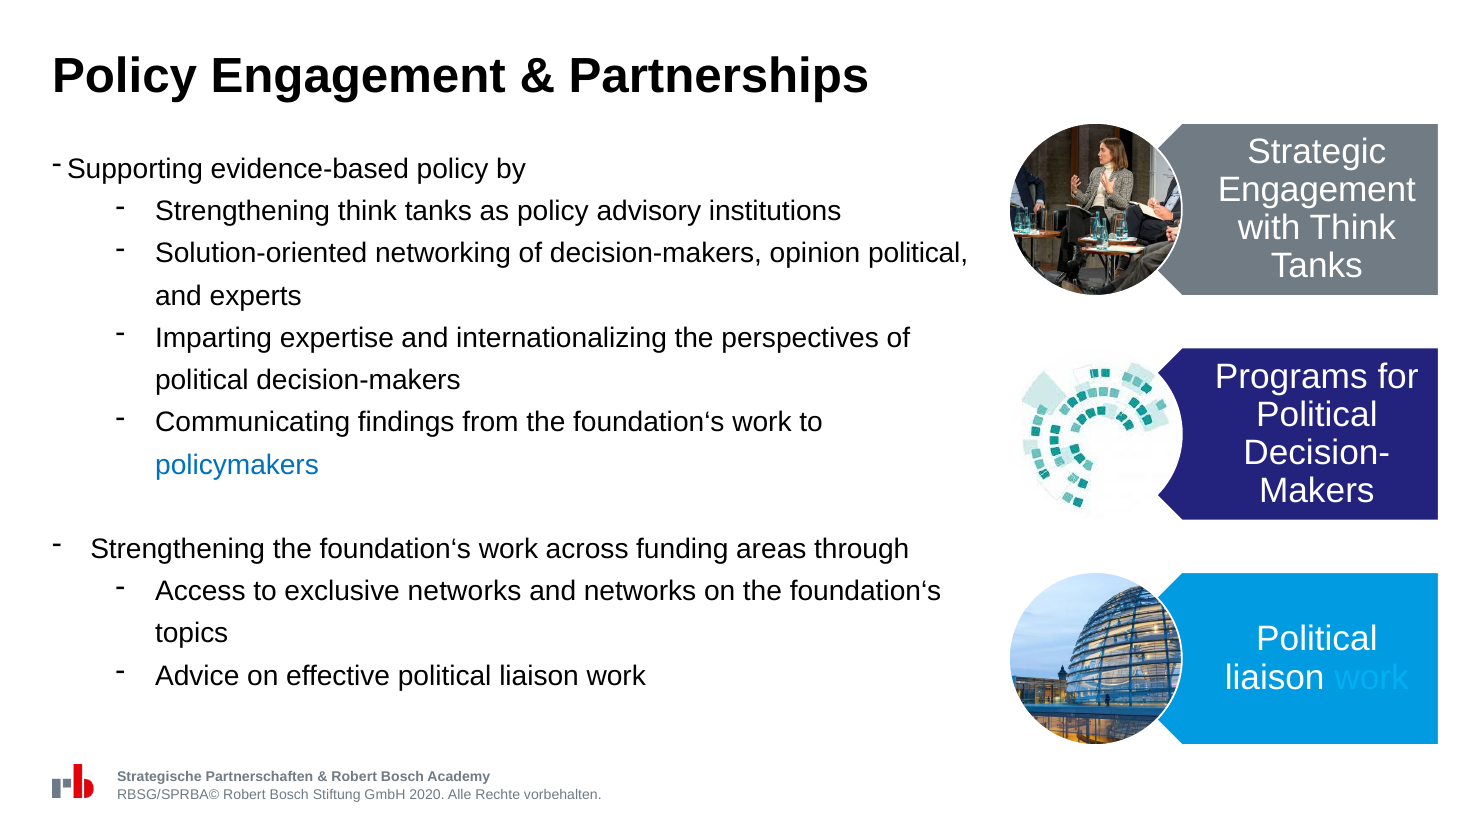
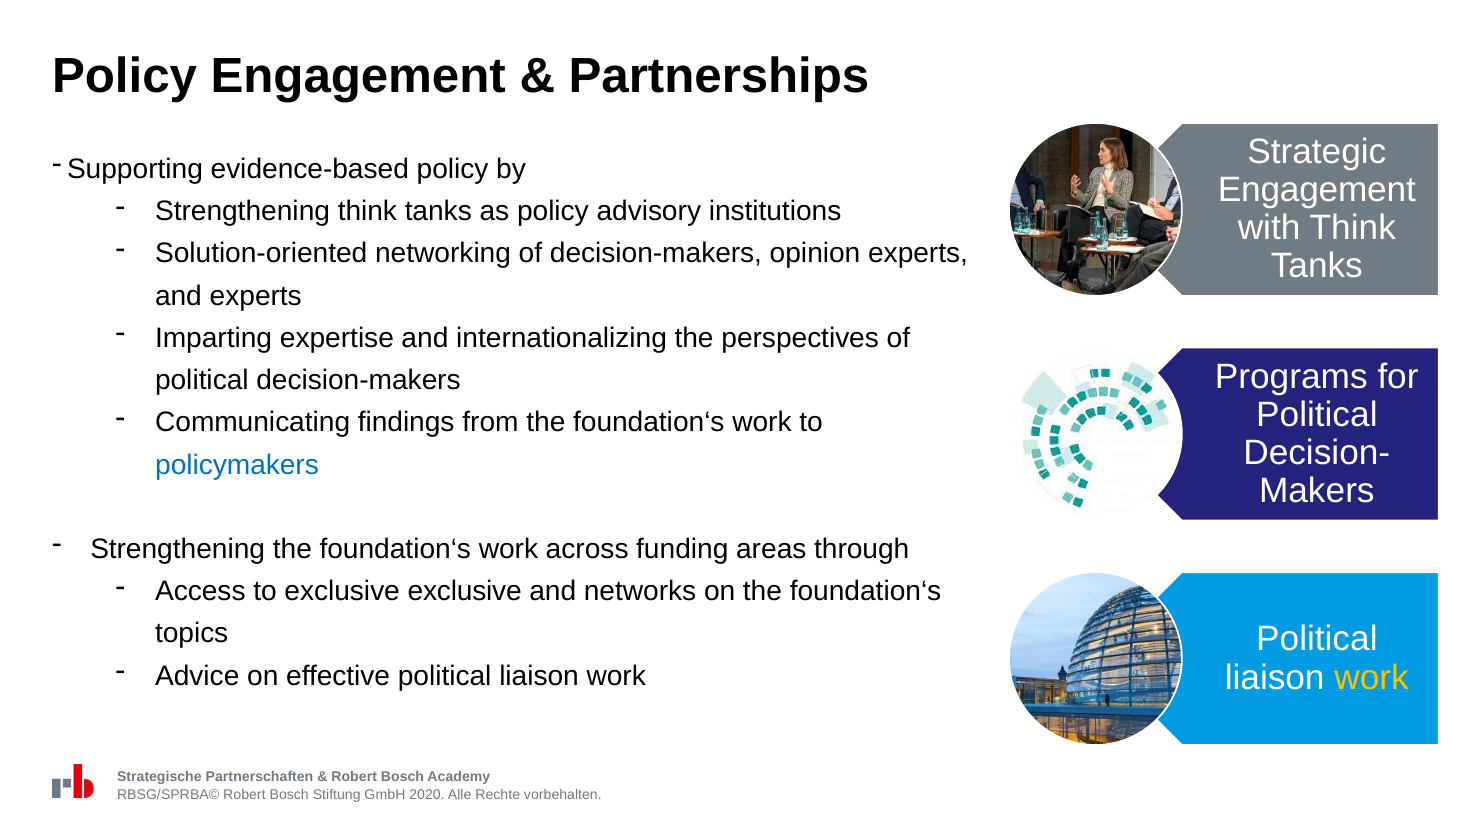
opinion political: political -> experts (918, 254)
exclusive networks: networks -> exclusive (465, 592)
work colour: light blue -> yellow (1372, 677)
